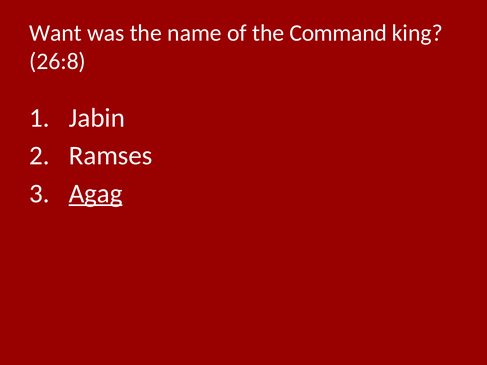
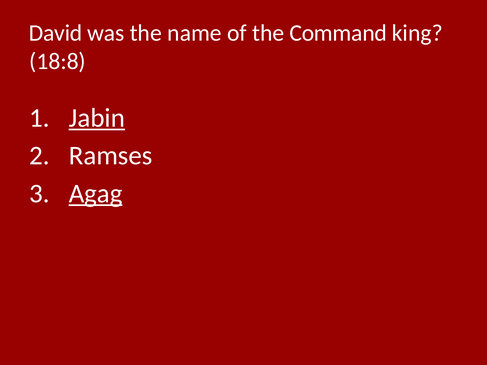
Want: Want -> David (56, 33)
26:8: 26:8 -> 18:8 (58, 61)
Jabin underline: none -> present (97, 118)
